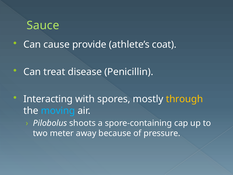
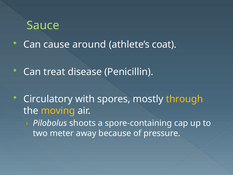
provide: provide -> around (89, 45)
Interacting: Interacting -> Circulatory (48, 99)
moving colour: light blue -> yellow (58, 111)
